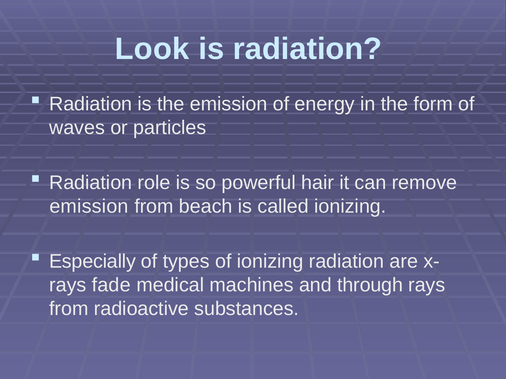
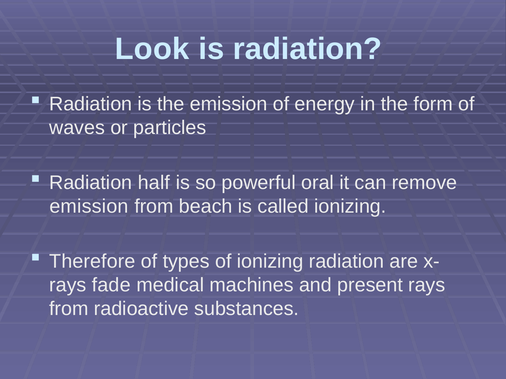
role: role -> half (154, 183)
hair: hair -> oral (318, 183)
Especially: Especially -> Therefore (92, 262)
through: through -> present (370, 285)
